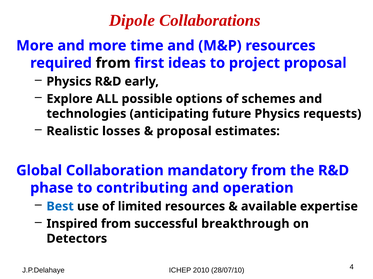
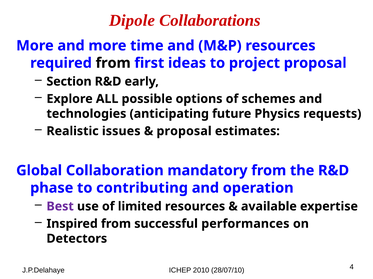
Physics: Physics -> Section (69, 82)
losses: losses -> issues (121, 131)
Best colour: blue -> purple (60, 207)
breakthrough: breakthrough -> performances (245, 224)
